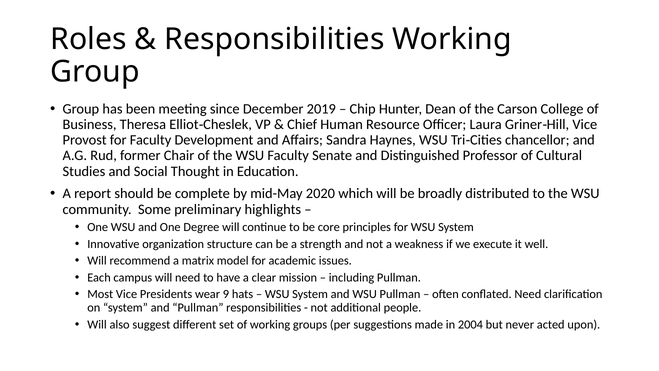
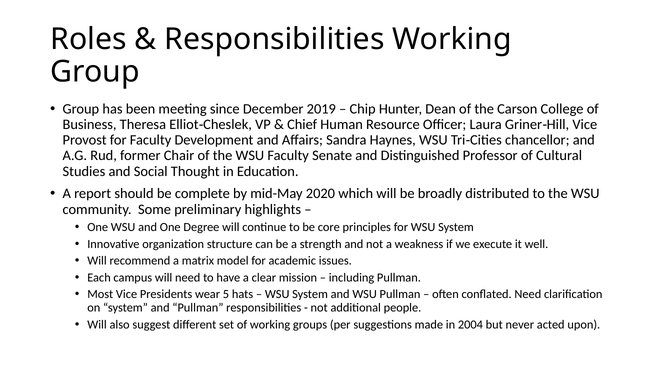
9: 9 -> 5 (226, 294)
